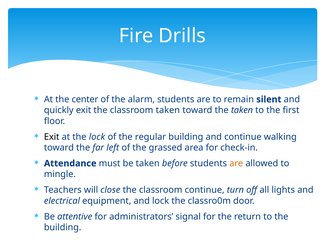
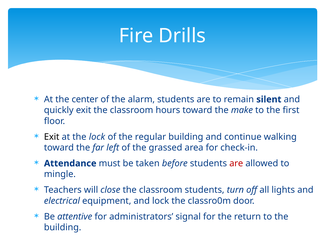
classroom taken: taken -> hours (168, 110)
the taken: taken -> make (242, 110)
are colour: orange -> red (236, 163)
classroom continue: continue -> students (205, 190)
